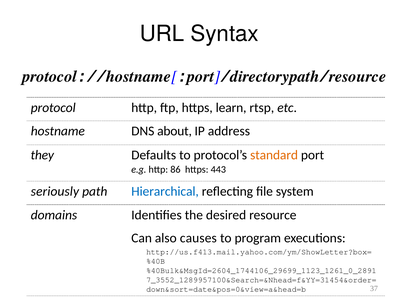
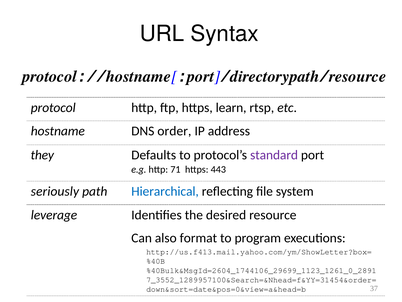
about: about -> order (174, 131)
standard colour: orange -> purple (274, 155)
86: 86 -> 71 (175, 169)
domains: domains -> leverage (54, 215)
causes: causes -> format (198, 238)
